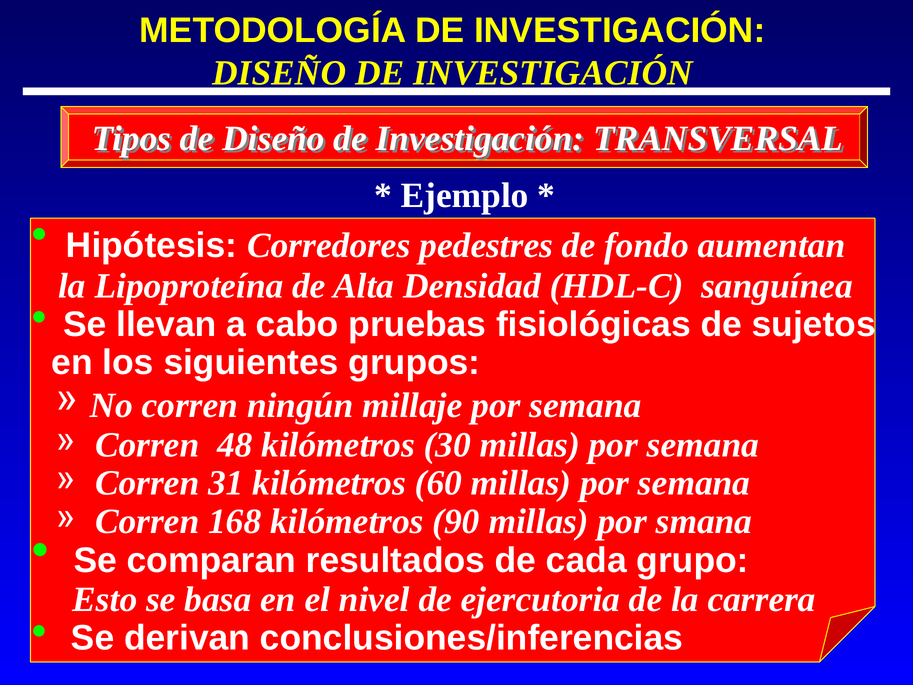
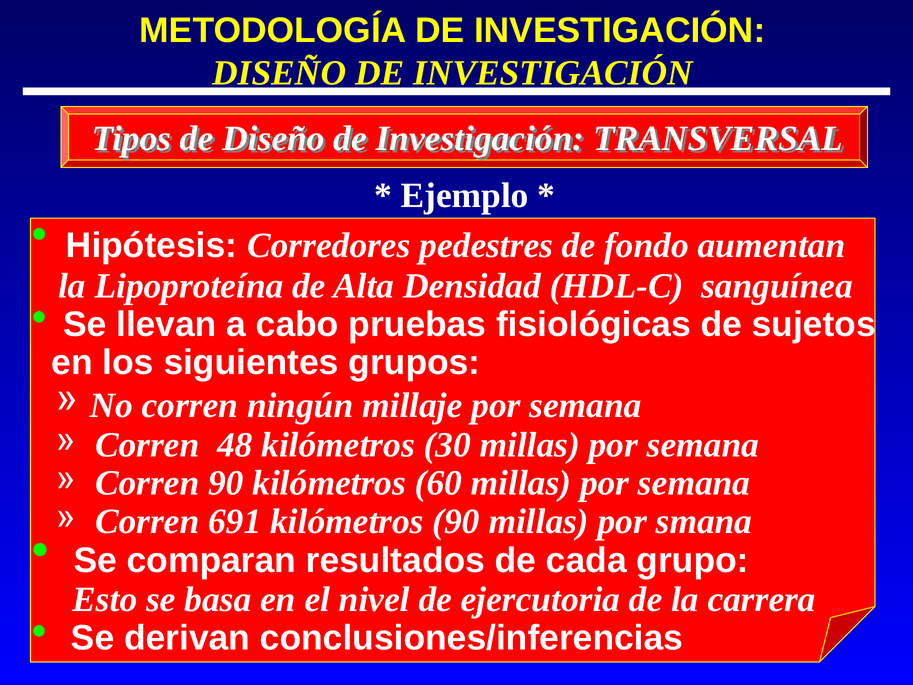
Corren 31: 31 -> 90 (226, 483)
168: 168 -> 691 (235, 521)
